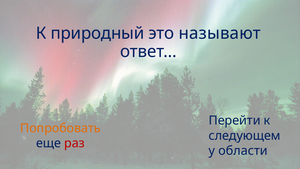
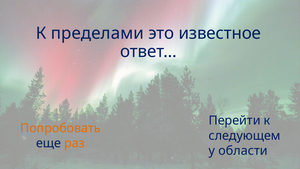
природный: природный -> пределами (97, 33)
называют: называют -> известное (220, 33)
раз colour: red -> orange (75, 143)
